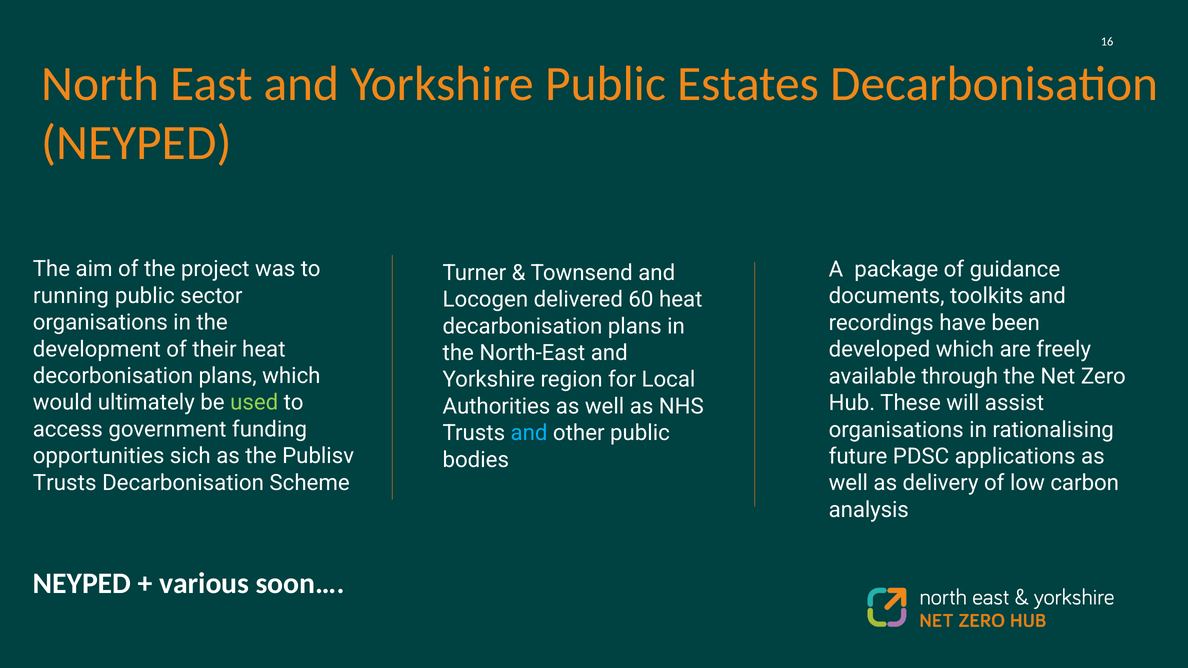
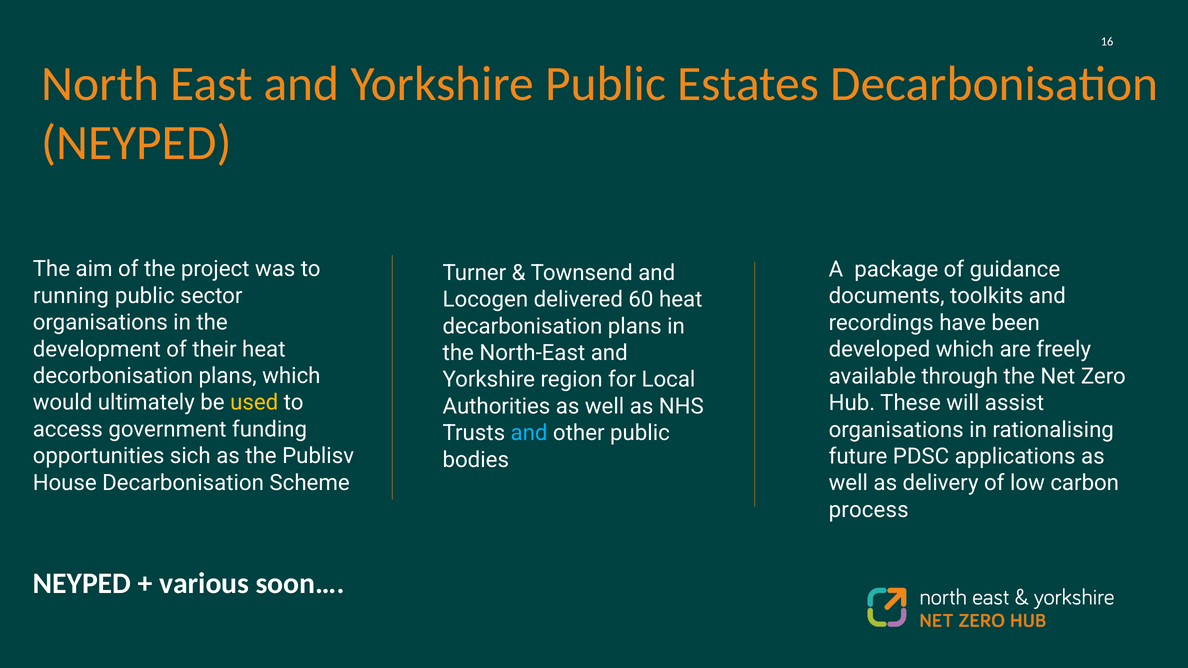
used colour: light green -> yellow (254, 403)
Trusts: Trusts -> House (65, 483)
analysis: analysis -> process (869, 510)
